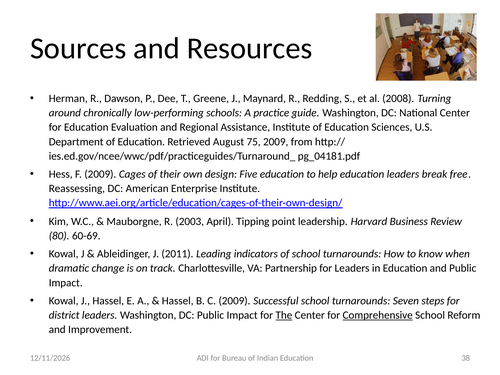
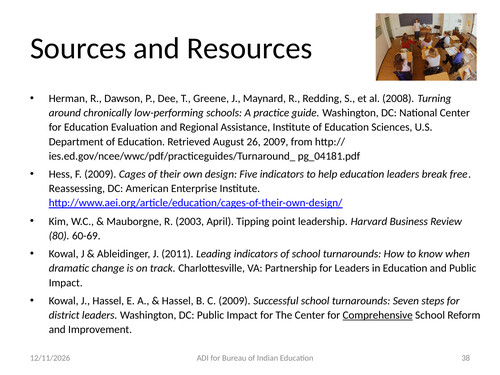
75: 75 -> 26 (254, 142)
Five education: education -> indicators (282, 174)
The underline: present -> none (284, 315)
